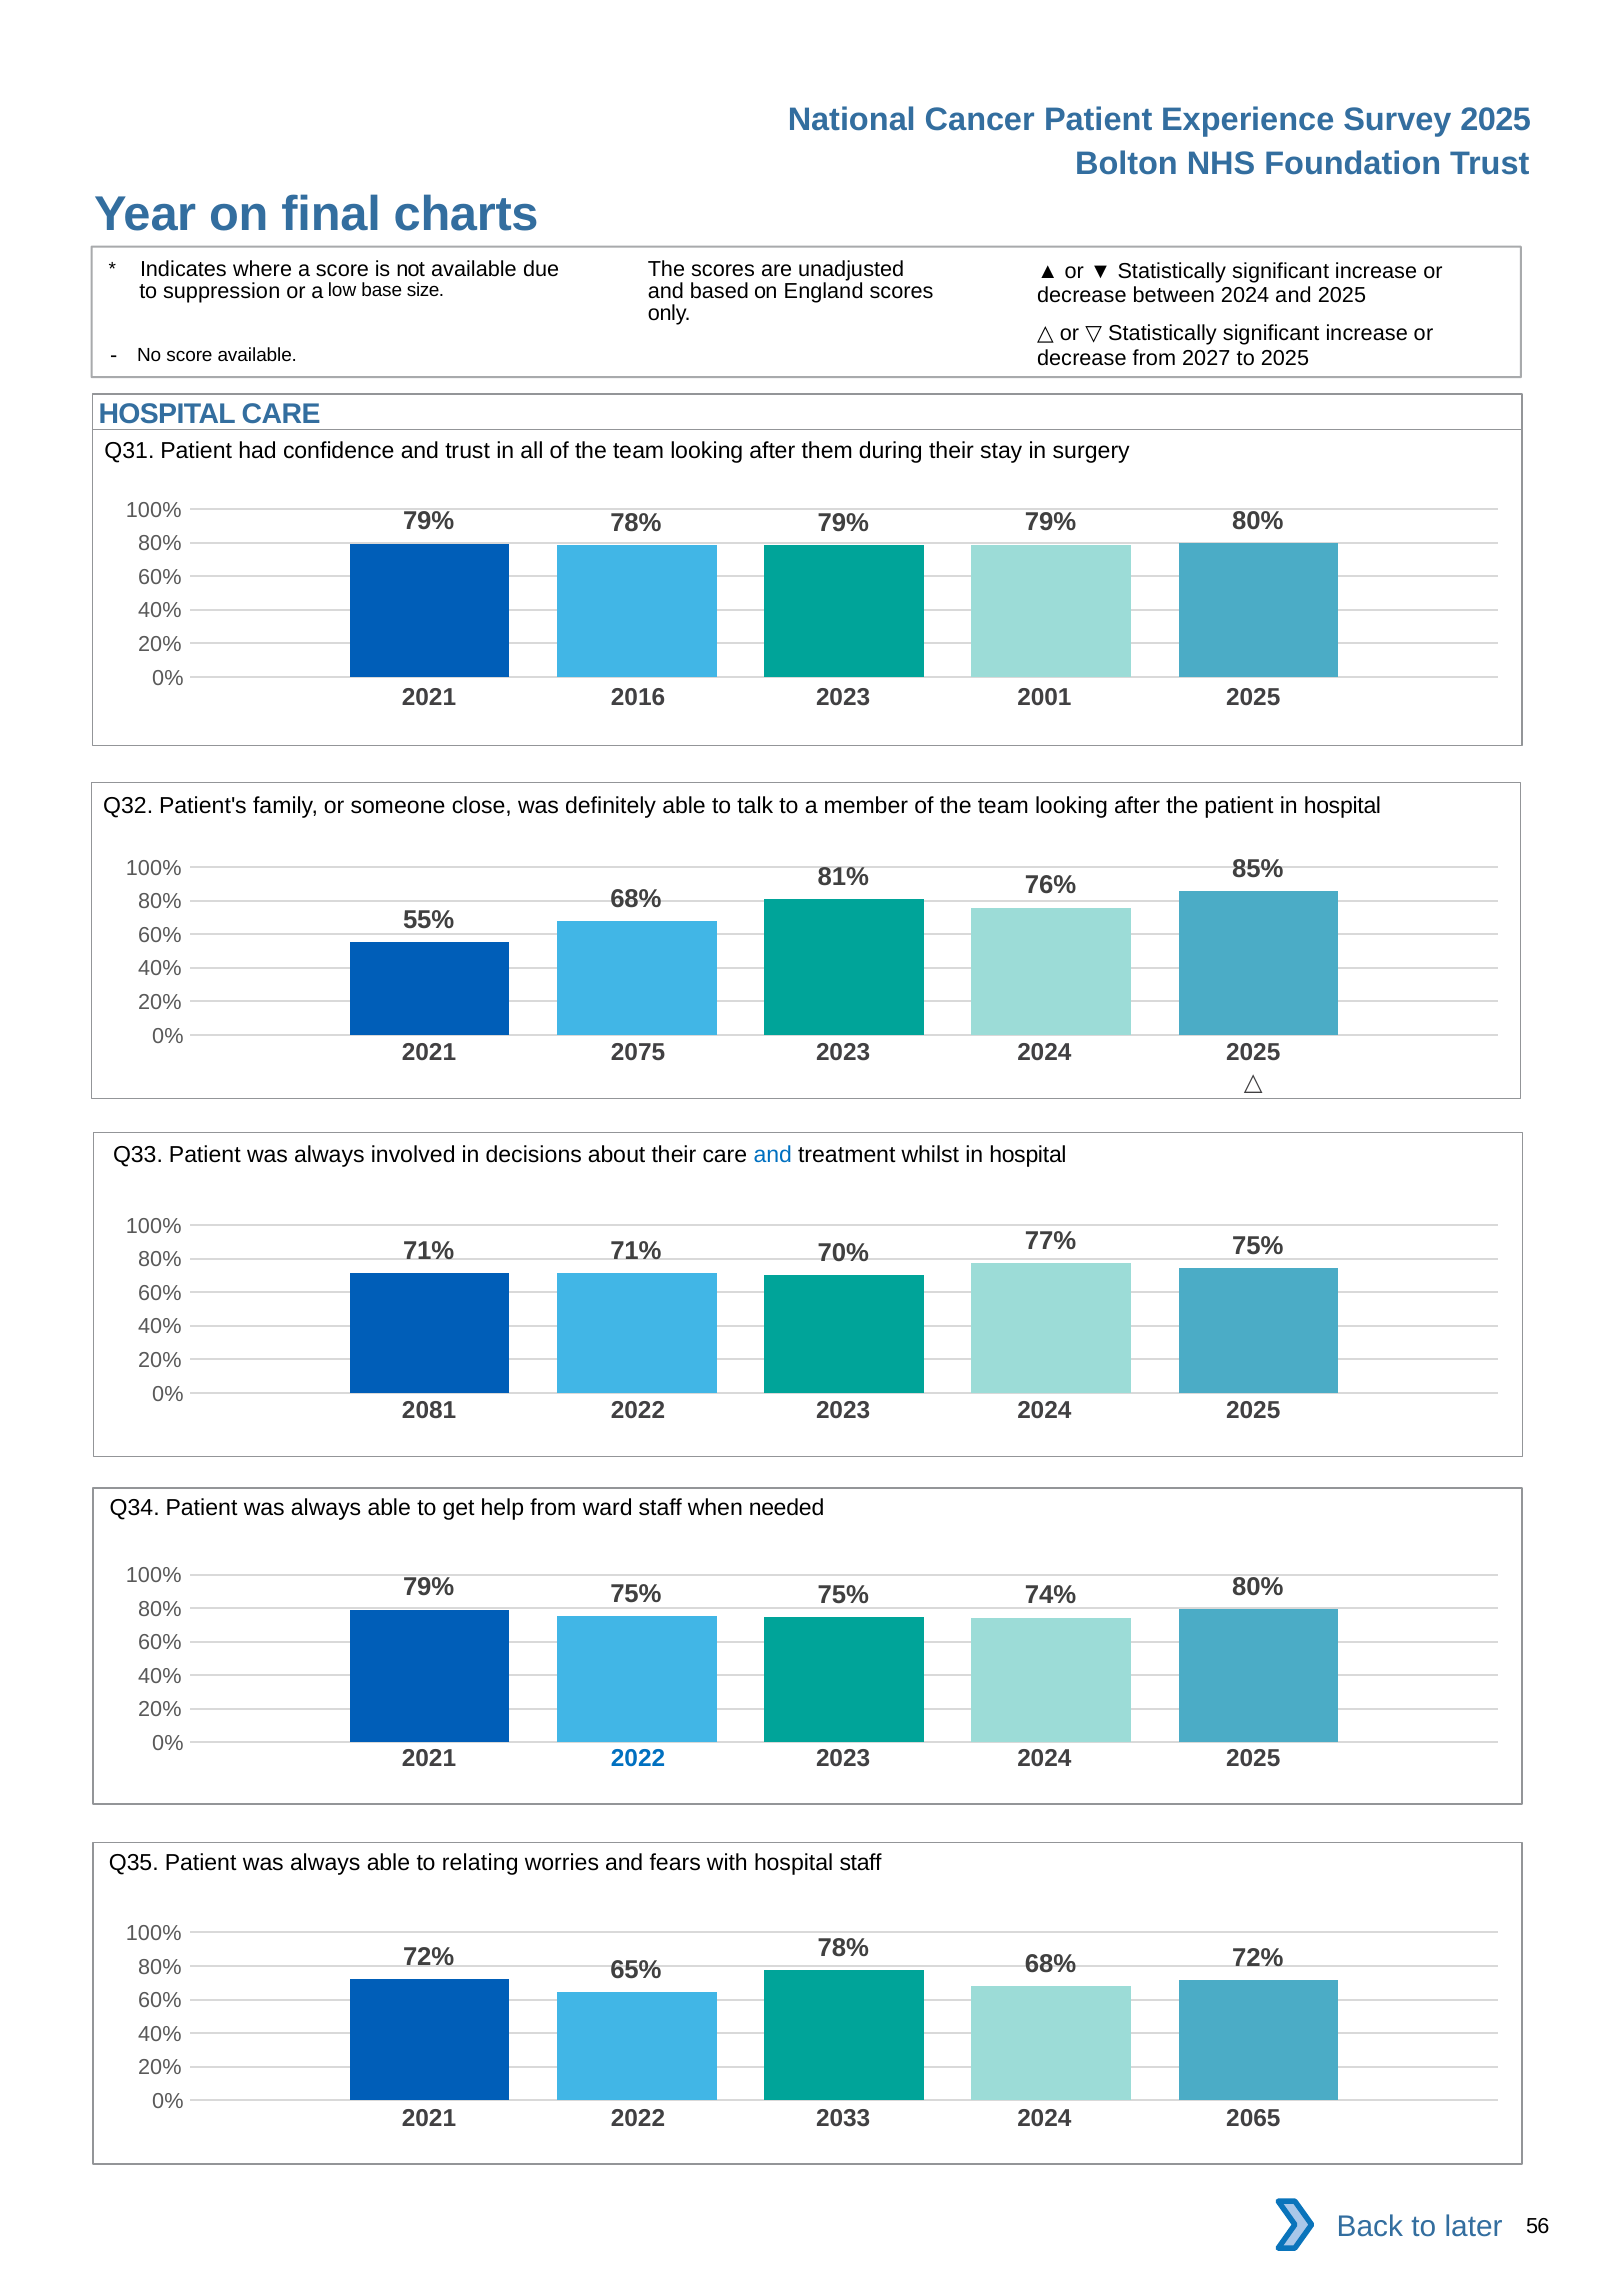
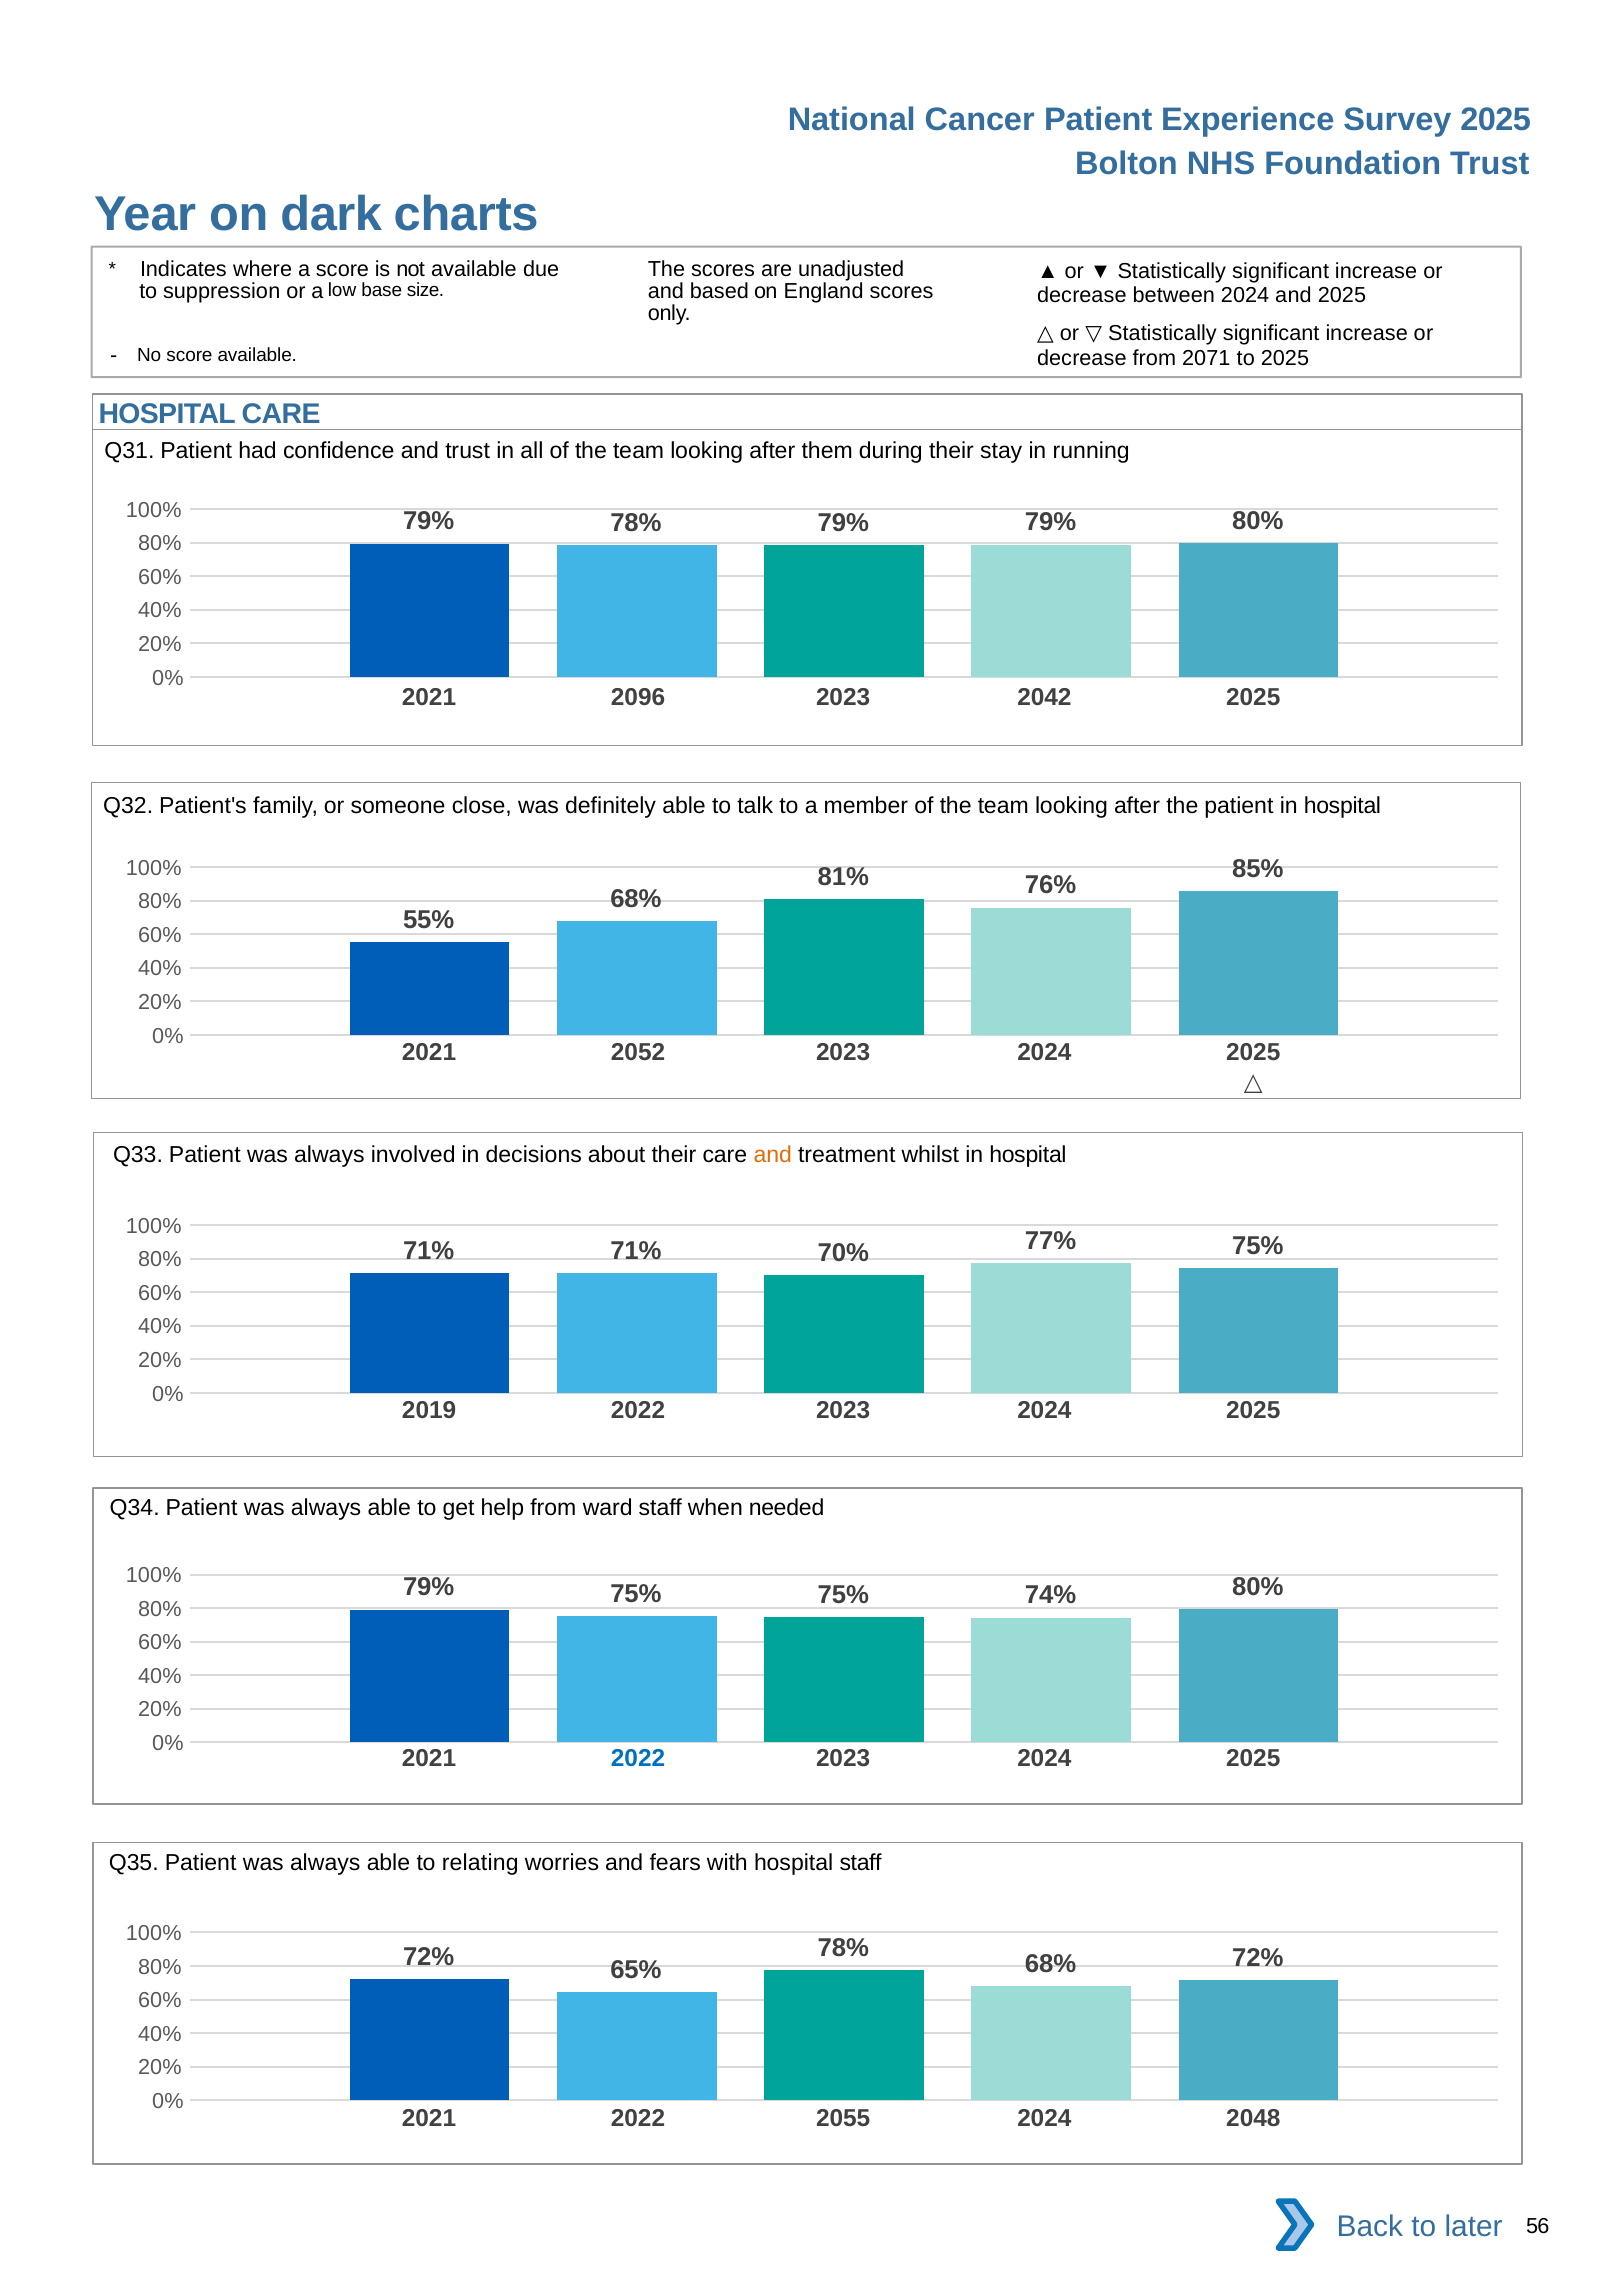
final: final -> dark (331, 214)
2027: 2027 -> 2071 (1206, 358)
surgery: surgery -> running (1091, 451)
2016: 2016 -> 2096 (638, 697)
2001: 2001 -> 2042 (1044, 697)
2075: 2075 -> 2052 (638, 1053)
and colour: blue -> orange (773, 1154)
2081: 2081 -> 2019 (429, 1410)
2033: 2033 -> 2055 (843, 2119)
2065: 2065 -> 2048 (1253, 2119)
